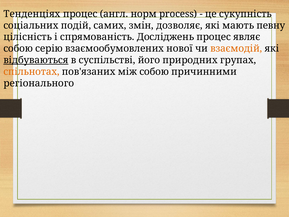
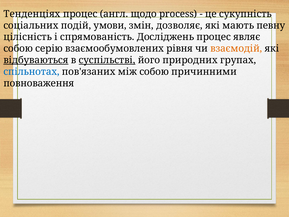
норм: норм -> щодо (144, 14)
самих: самих -> умови (110, 25)
нової: нової -> рівня (180, 49)
суспільстві underline: none -> present (107, 60)
спільнотах colour: orange -> blue (31, 72)
регіонального: регіонального -> повноваження (39, 83)
